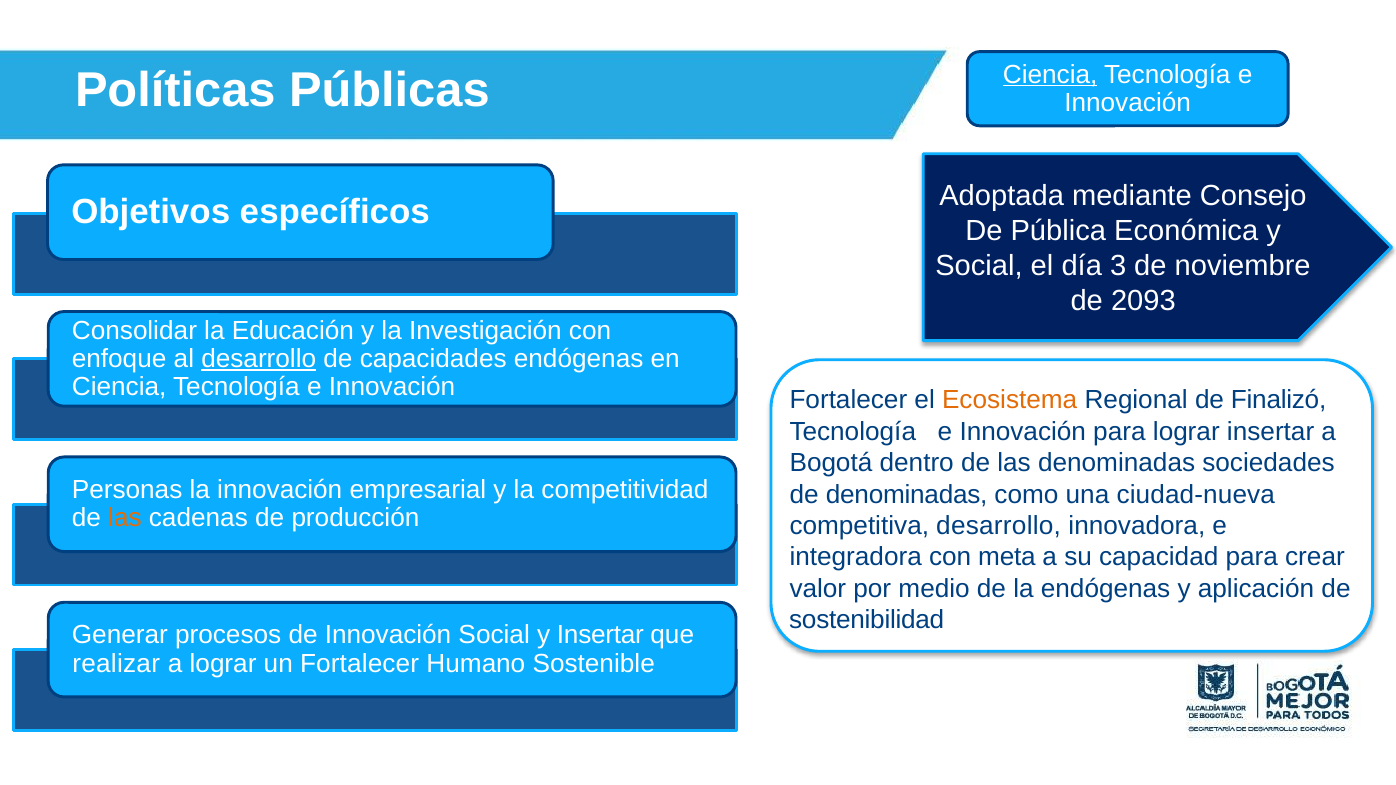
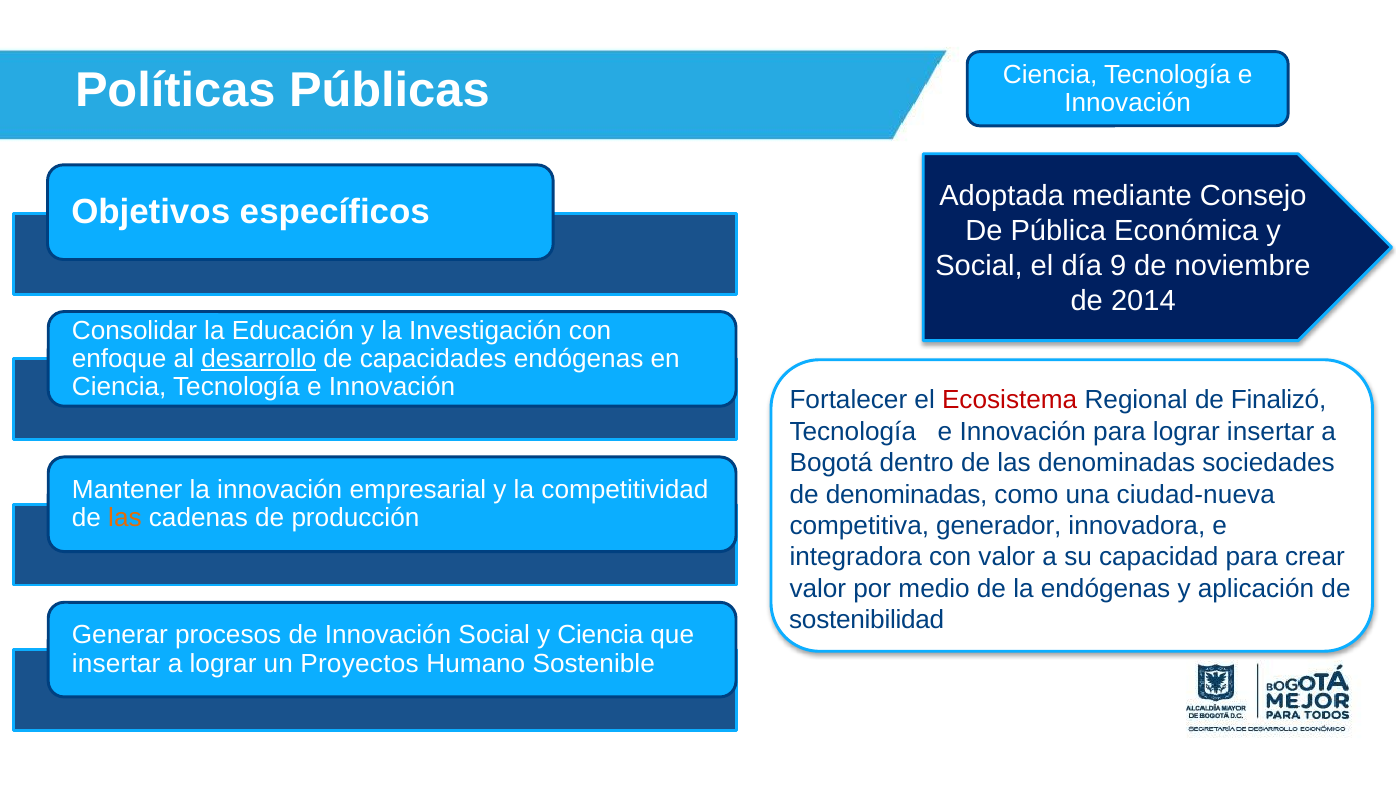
Ciencia underline: present -> none (1050, 74)
3: 3 -> 9 (1118, 266)
2093: 2093 -> 2014 (1143, 301)
Ecosistema colour: orange -> red (1010, 400)
Personas: Personas -> Mantener (127, 490)
competitiva desarrollo: desarrollo -> generador (999, 526)
con meta: meta -> valor (1007, 557)
y Insertar: Insertar -> Ciencia (600, 636)
realizar: realizar -> insertar (116, 664)
un Fortalecer: Fortalecer -> Proyectos (360, 664)
